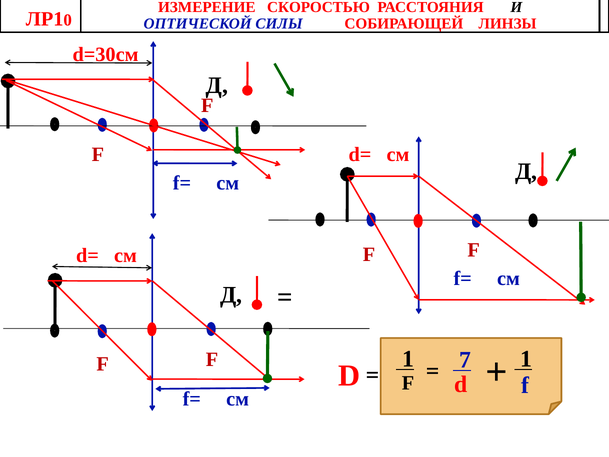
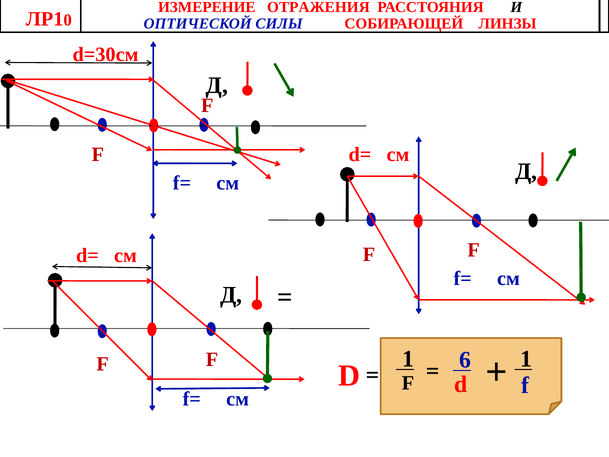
СКОРОСТЬЮ: СКОРОСТЬЮ -> ОТРАЖЕНИЯ (318, 7)
7: 7 -> 6 (465, 360)
